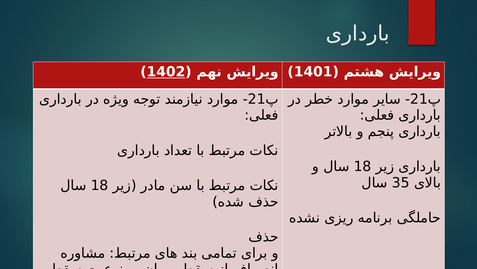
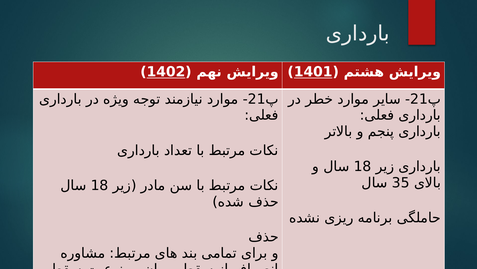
1401 underline: none -> present (313, 72)
